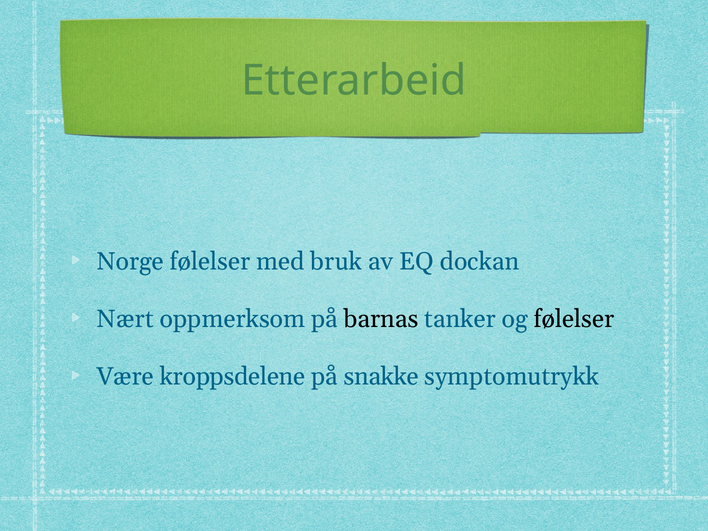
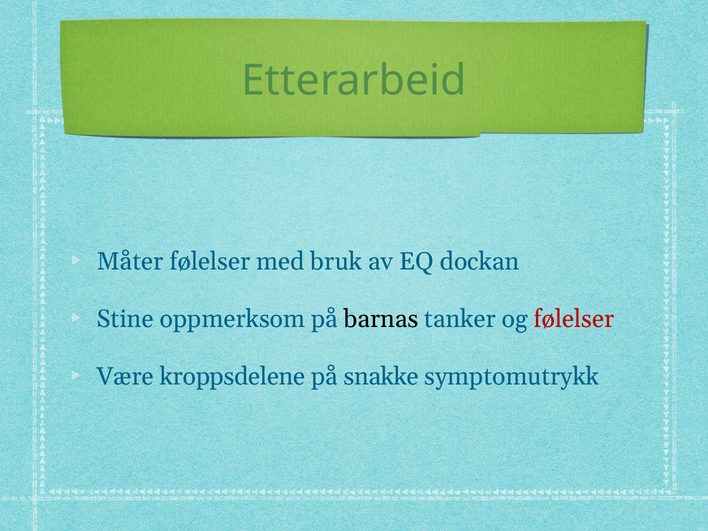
Norge: Norge -> Måter (130, 262)
Nært: Nært -> Stine (125, 319)
følelser colour: black -> red (574, 319)
